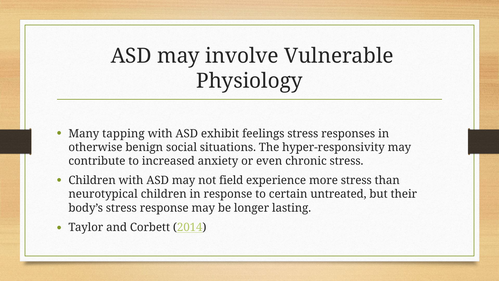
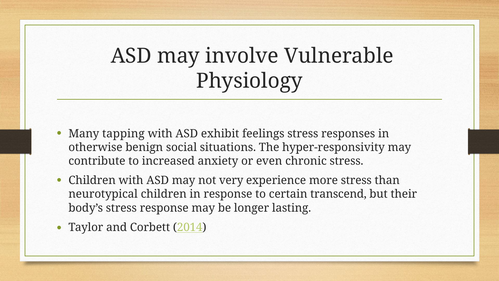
field: field -> very (231, 180)
untreated: untreated -> transcend (338, 194)
